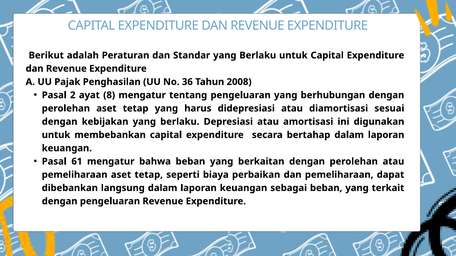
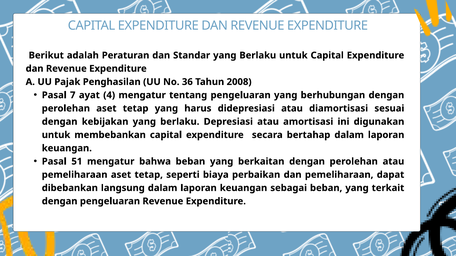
2: 2 -> 7 (73, 95)
8: 8 -> 4 (109, 95)
61: 61 -> 51 (77, 162)
